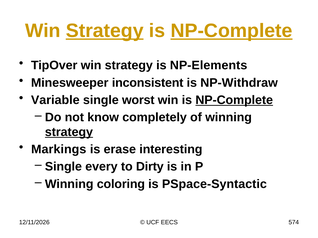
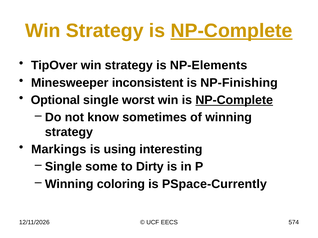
Strategy underline: present -> none (105, 31)
NP-Withdraw: NP-Withdraw -> NP-Finishing (239, 83)
Variable: Variable -> Optional (55, 100)
completely: completely -> sometimes (155, 118)
strategy underline: present -> none (69, 132)
erase: erase -> using (120, 150)
every: every -> some (101, 167)
PSpace-Syntactic: PSpace-Syntactic -> PSpace-Currently (214, 184)
